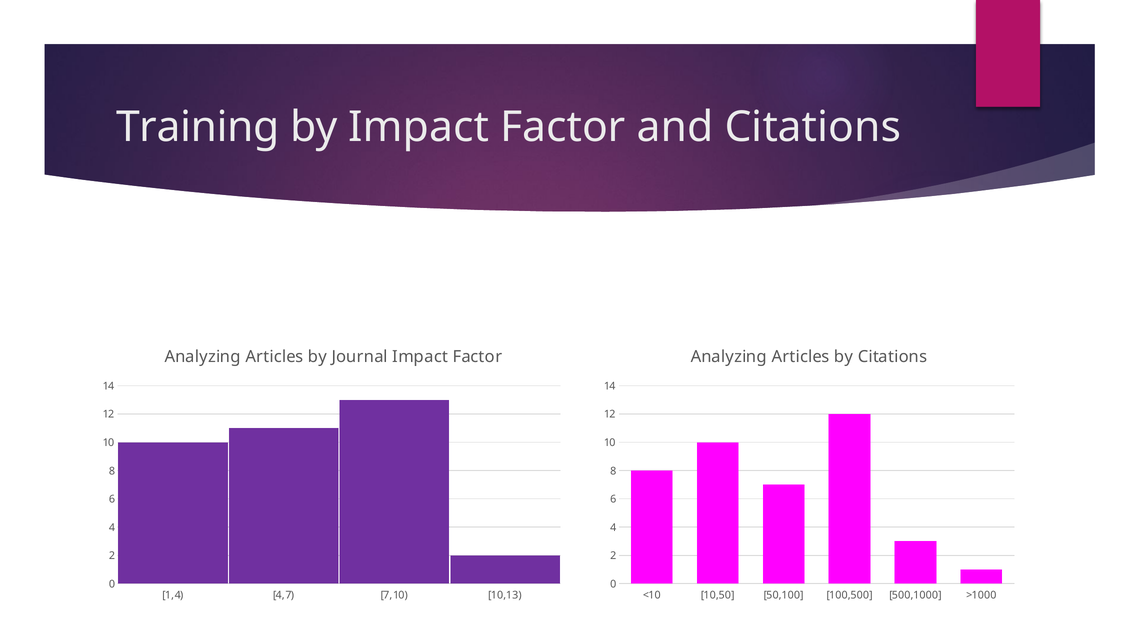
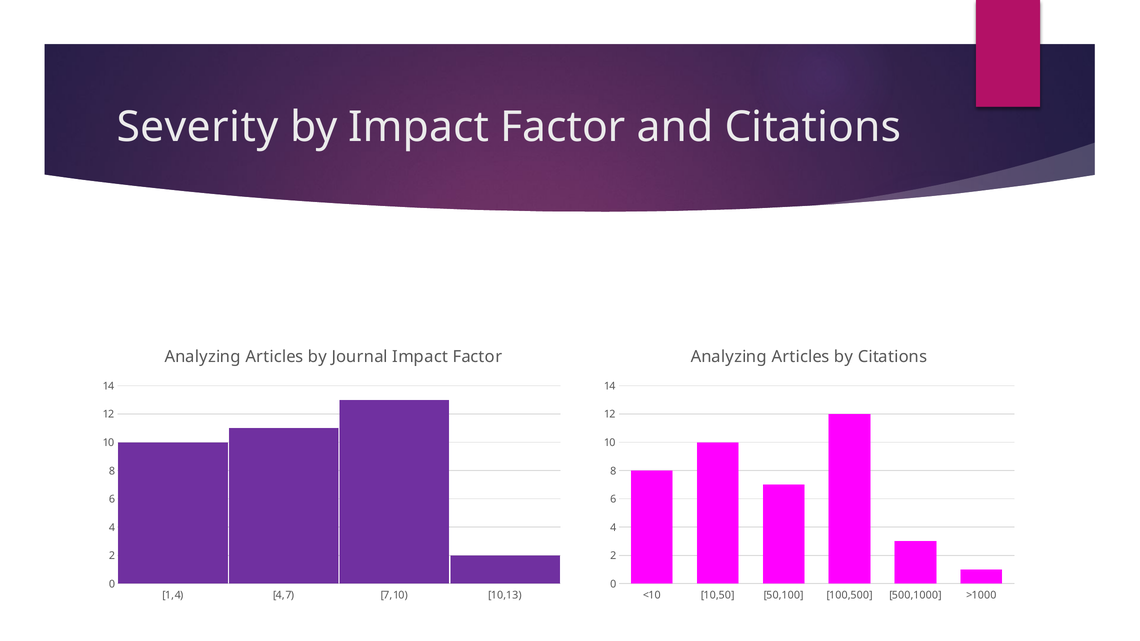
Training: Training -> Severity (198, 127)
